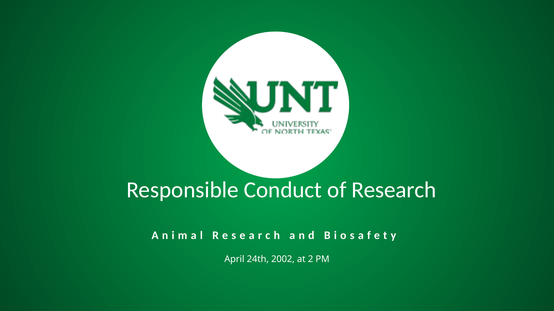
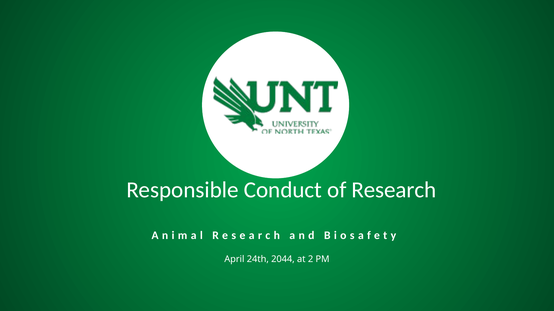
2002: 2002 -> 2044 (283, 260)
